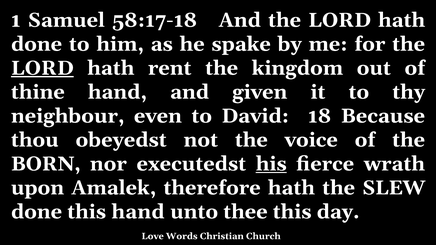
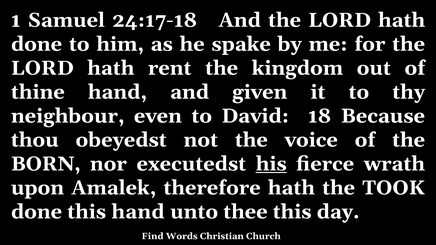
58:17-18: 58:17-18 -> 24:17-18 (155, 20)
LORD underline: present -> none (42, 68)
SLEW: SLEW -> TOOK (394, 188)
Love: Love -> Find (153, 236)
